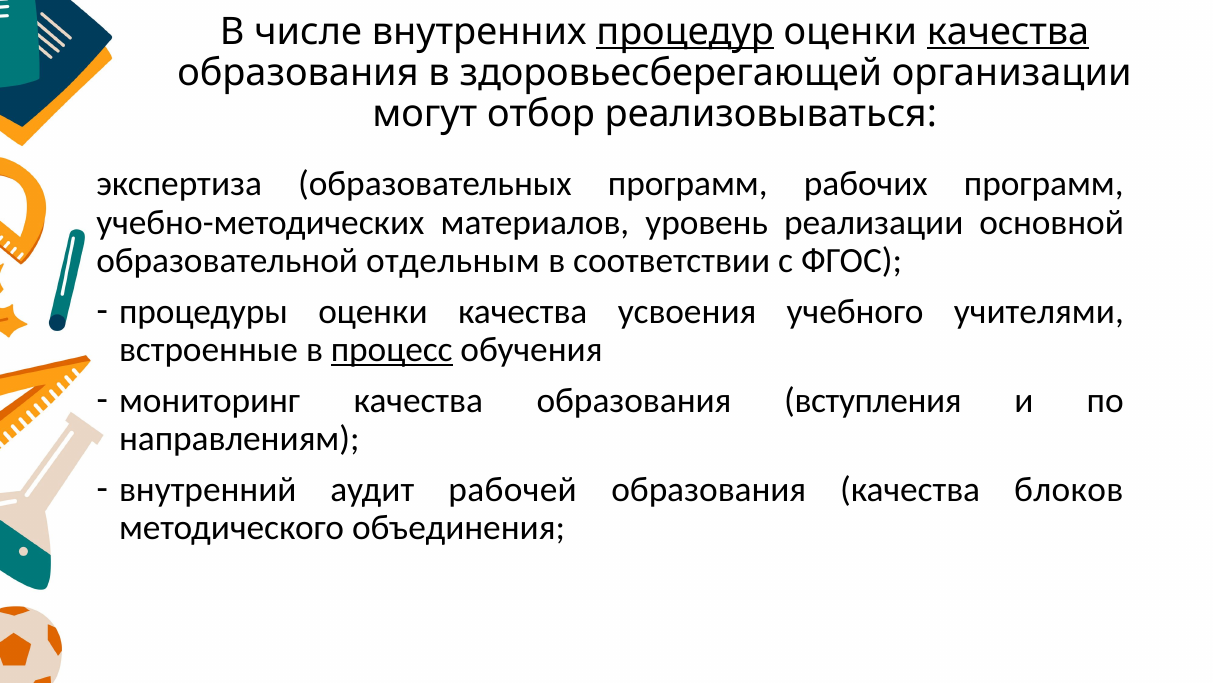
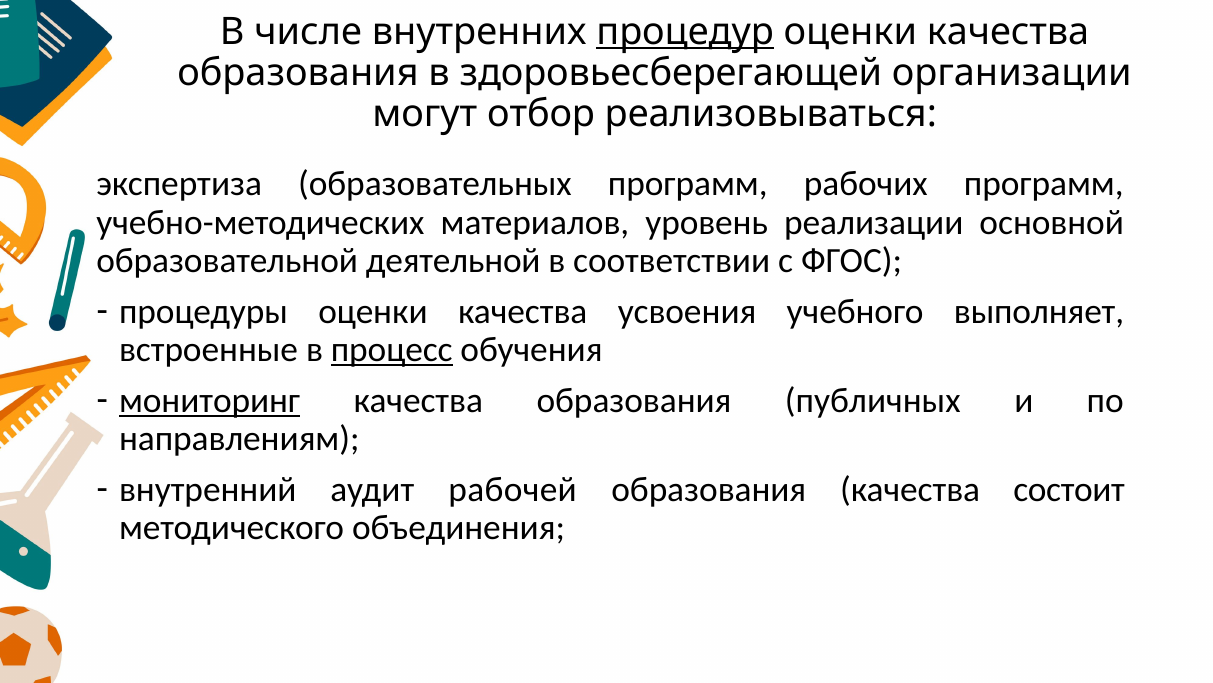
качества underline: present -> none (1008, 32)
отдельным: отдельным -> деятельной (453, 260)
учителями: учителями -> выполняет (1039, 311)
мониторинг underline: none -> present (210, 400)
вступления: вступления -> публичных (873, 400)
блоков: блоков -> состоит (1069, 489)
